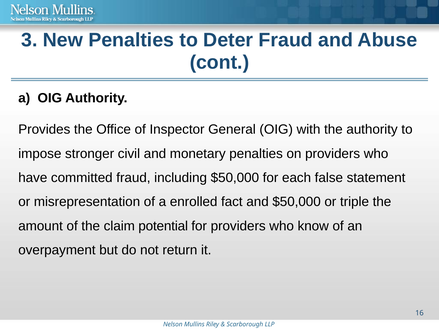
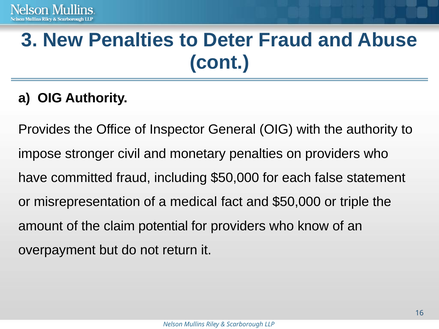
enrolled: enrolled -> medical (194, 202)
